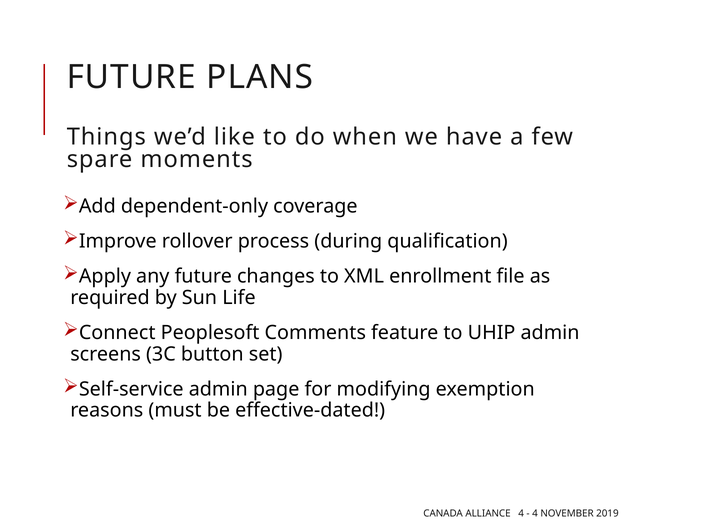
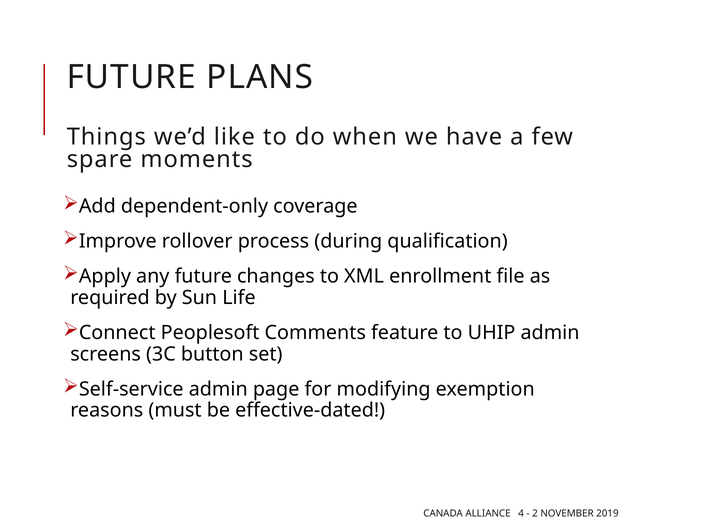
4: 4 -> 2 (535, 514)
